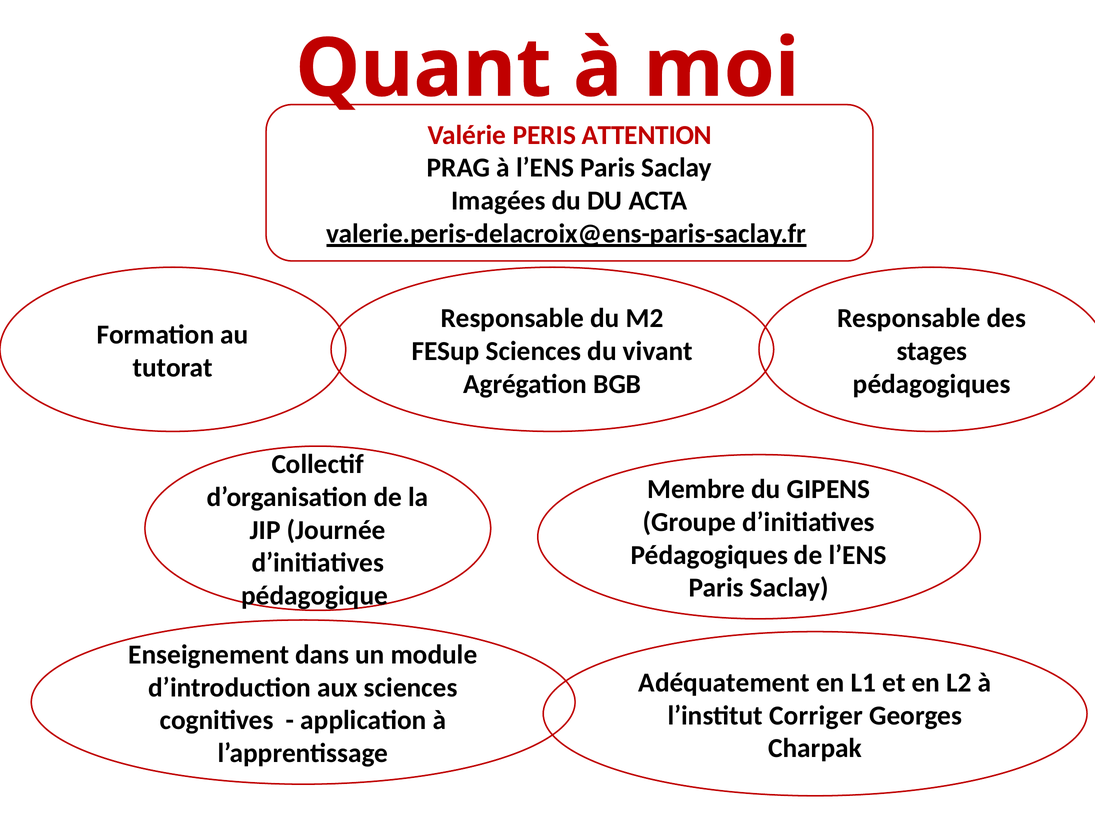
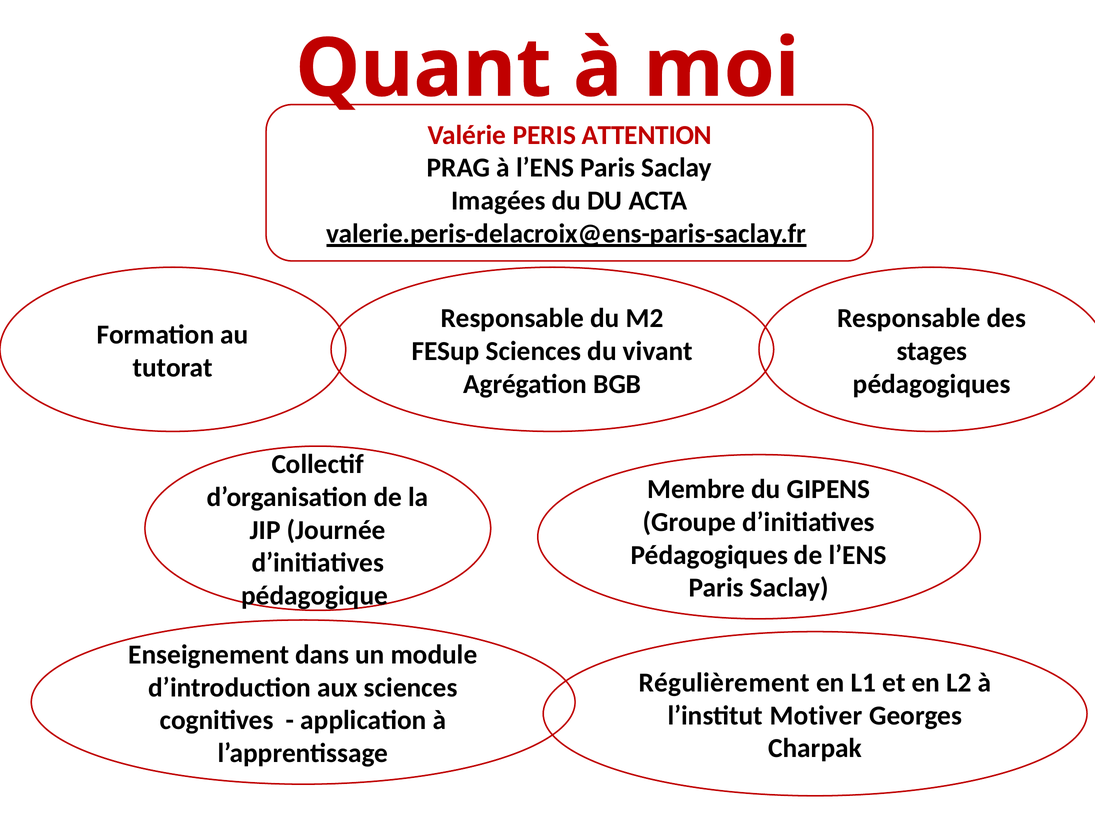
Adéquatement: Adéquatement -> Régulièrement (724, 683)
Corriger: Corriger -> Motiver (816, 716)
